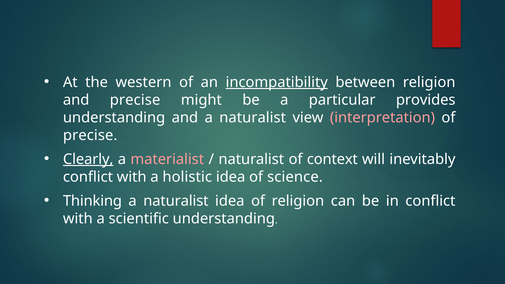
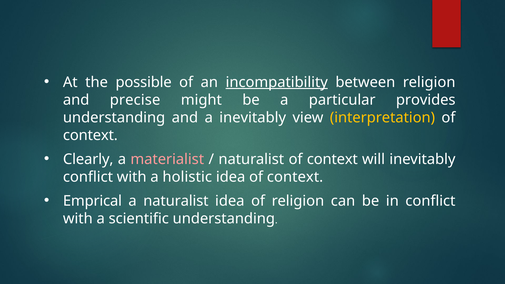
western: western -> possible (144, 82)
and a naturalist: naturalist -> inevitably (253, 118)
interpretation colour: pink -> yellow (382, 118)
precise: precise -> context (90, 135)
Clearly underline: present -> none (88, 159)
idea of science: science -> context (295, 177)
Thinking: Thinking -> Emprical (92, 201)
